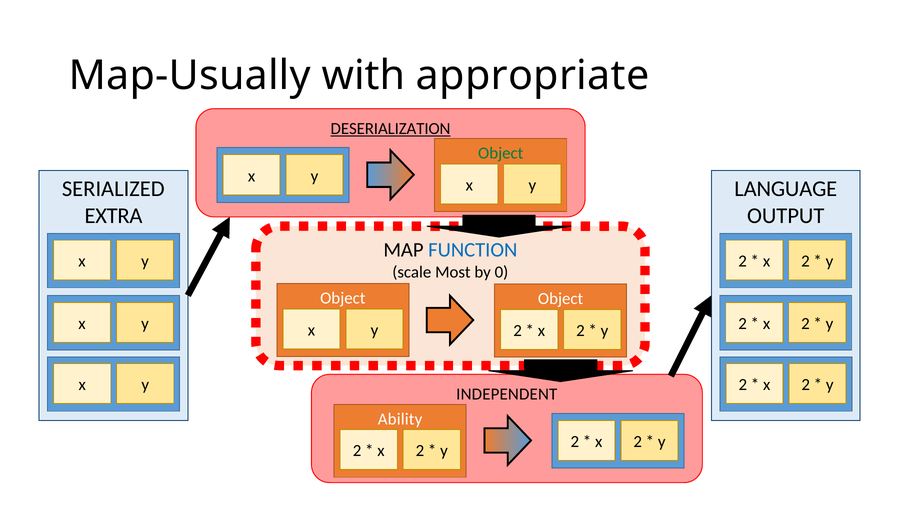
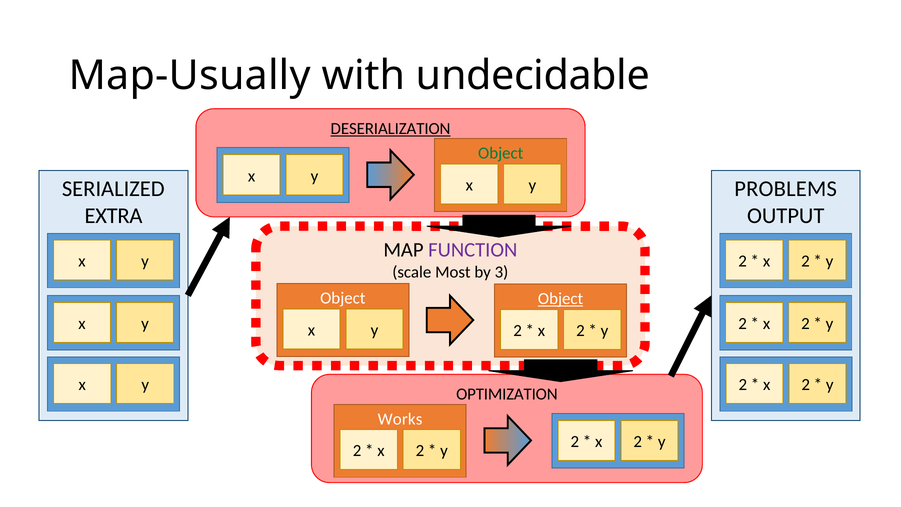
appropriate: appropriate -> undecidable (533, 76)
LANGUAGE: LANGUAGE -> PROBLEMS (786, 189)
FUNCTION colour: blue -> purple (473, 250)
0: 0 -> 3 (501, 272)
Object underline: none -> present (561, 299)
INDEPENDENT: INDEPENDENT -> OPTIMIZATION (507, 394)
Ability: Ability -> Works (400, 419)
